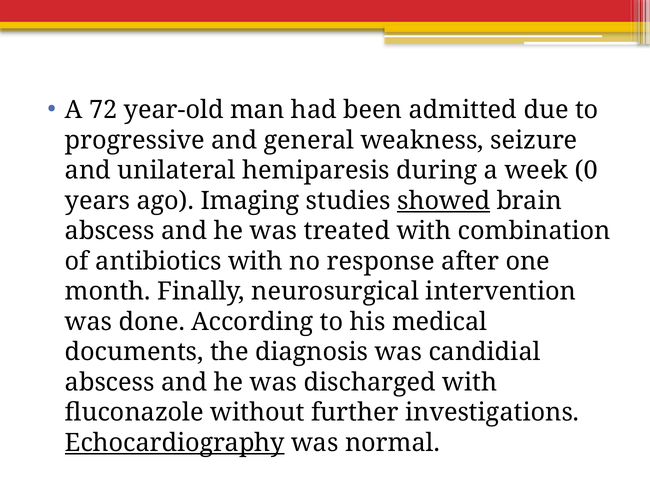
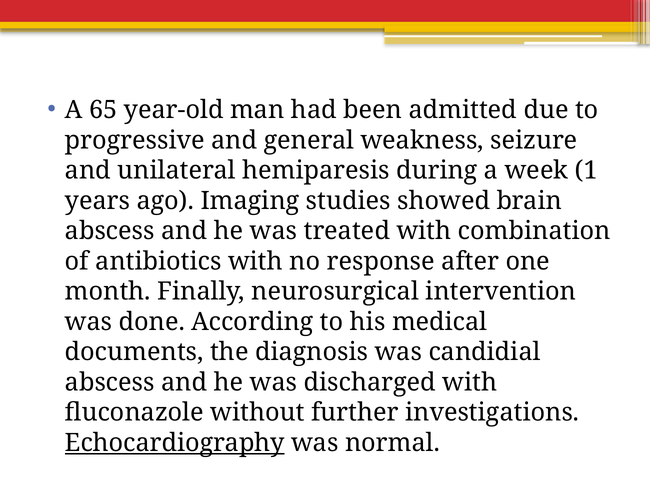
72: 72 -> 65 (103, 110)
0: 0 -> 1 (586, 171)
showed underline: present -> none (444, 201)
